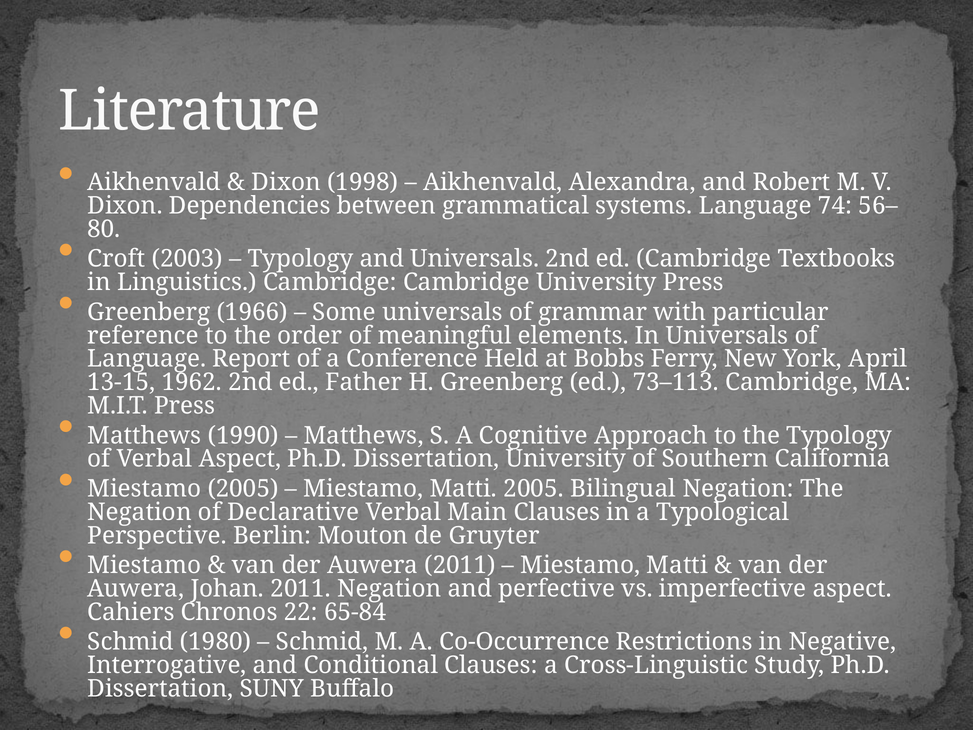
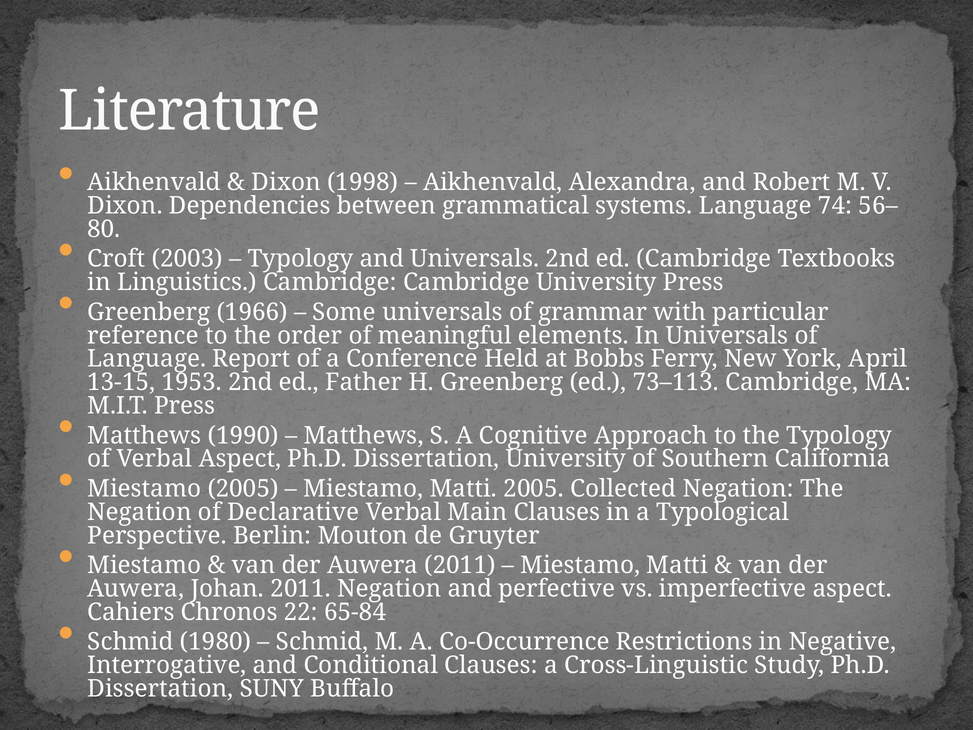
1962: 1962 -> 1953 (192, 382)
Bilingual: Bilingual -> Collected (623, 489)
